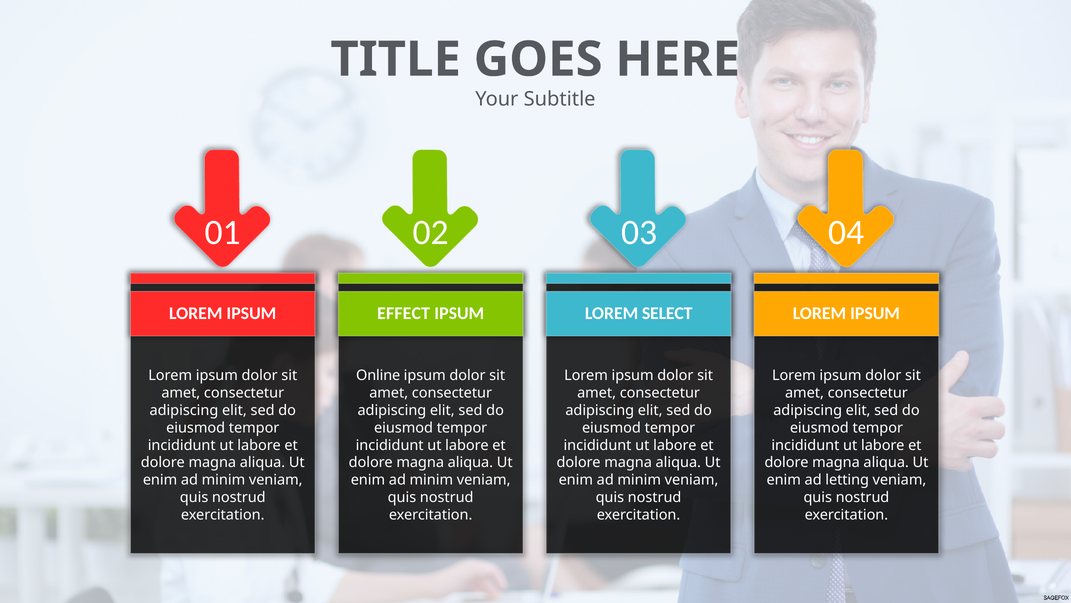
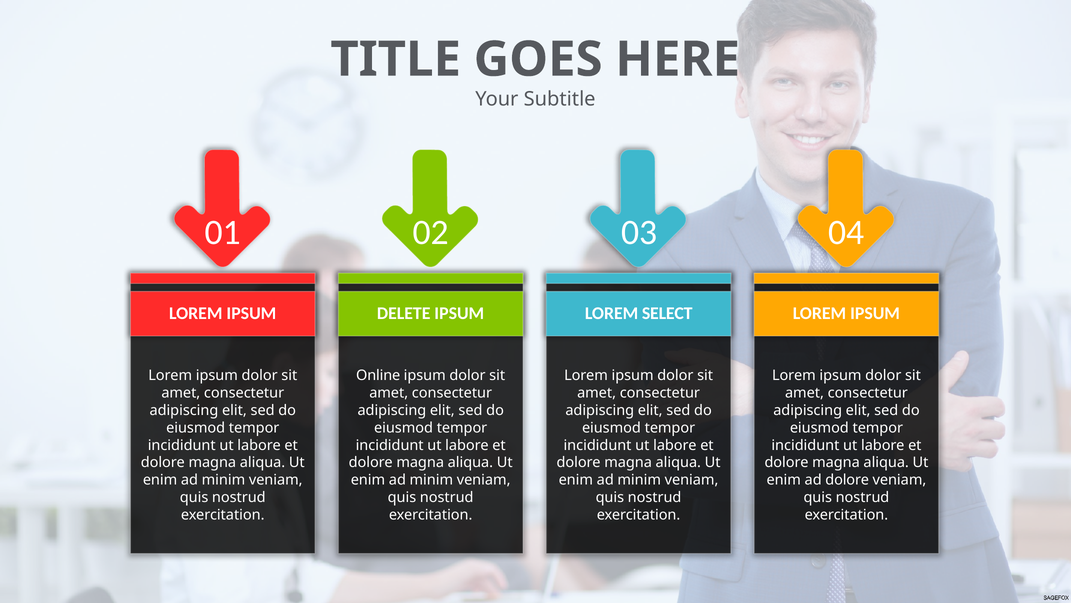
EFFECT: EFFECT -> DELETE (404, 313)
ad letting: letting -> dolore (847, 480)
